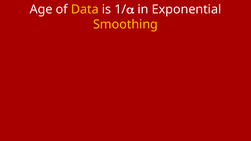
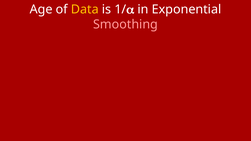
Smoothing colour: yellow -> pink (125, 24)
